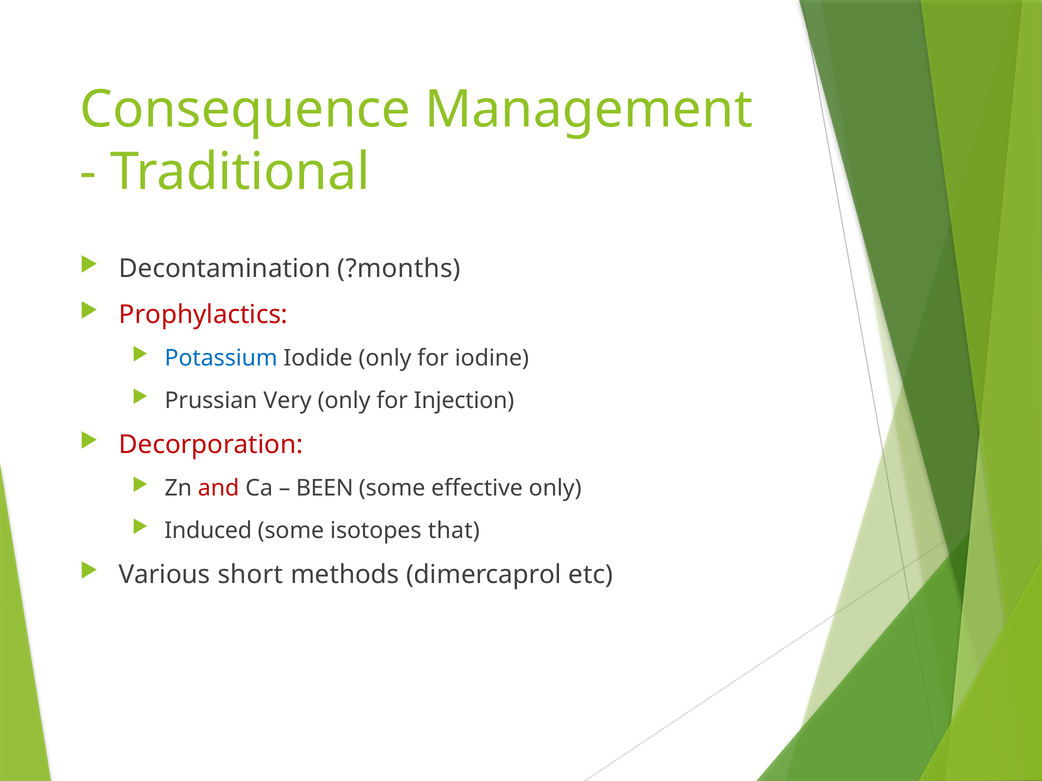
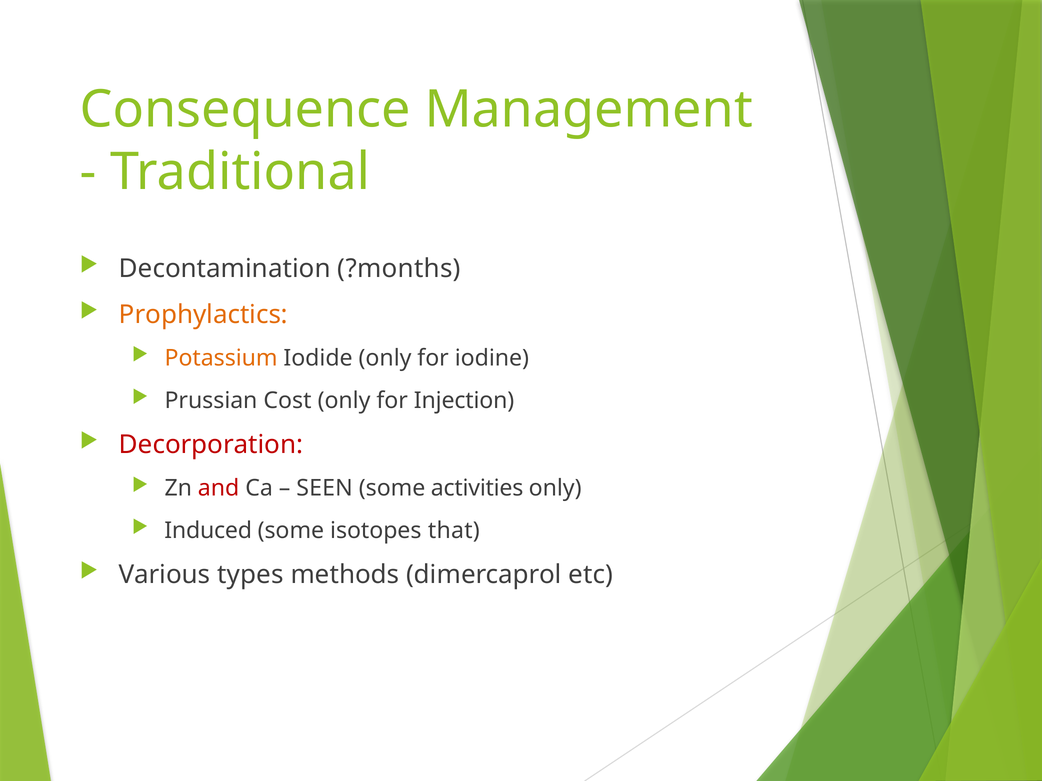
Prophylactics colour: red -> orange (203, 315)
Potassium colour: blue -> orange (221, 358)
Very: Very -> Cost (287, 401)
BEEN: BEEN -> SEEN (325, 489)
effective: effective -> activities (477, 489)
short: short -> types (250, 575)
